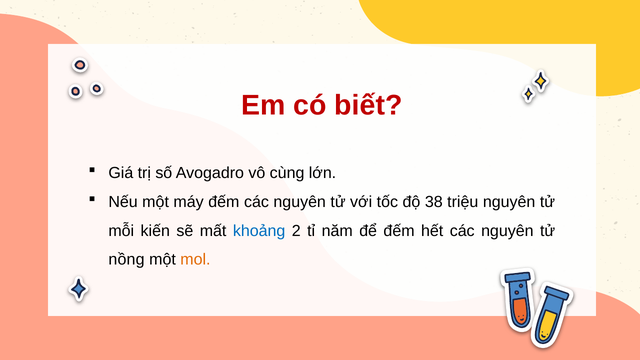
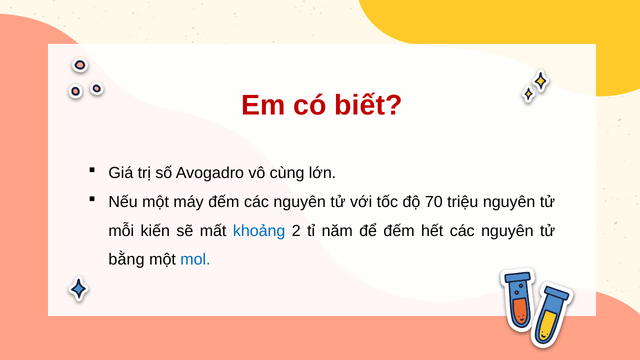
38: 38 -> 70 (434, 202)
nồng: nồng -> bằng (127, 260)
mol colour: orange -> blue (195, 260)
